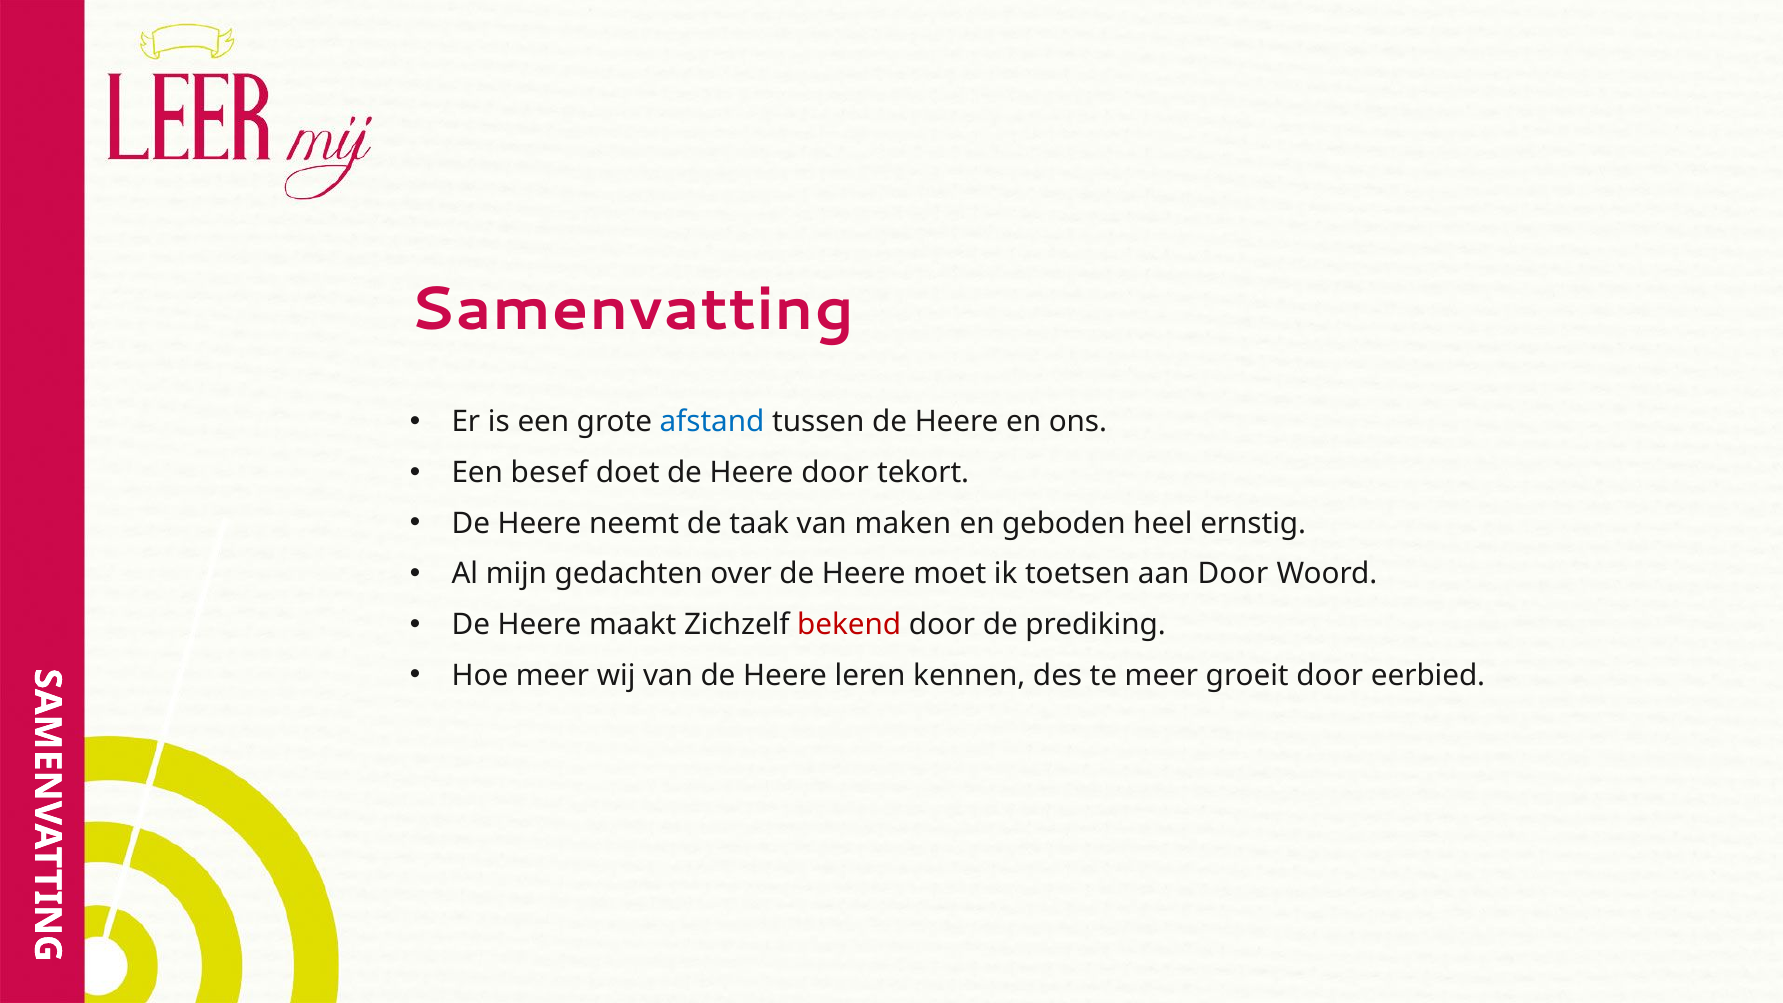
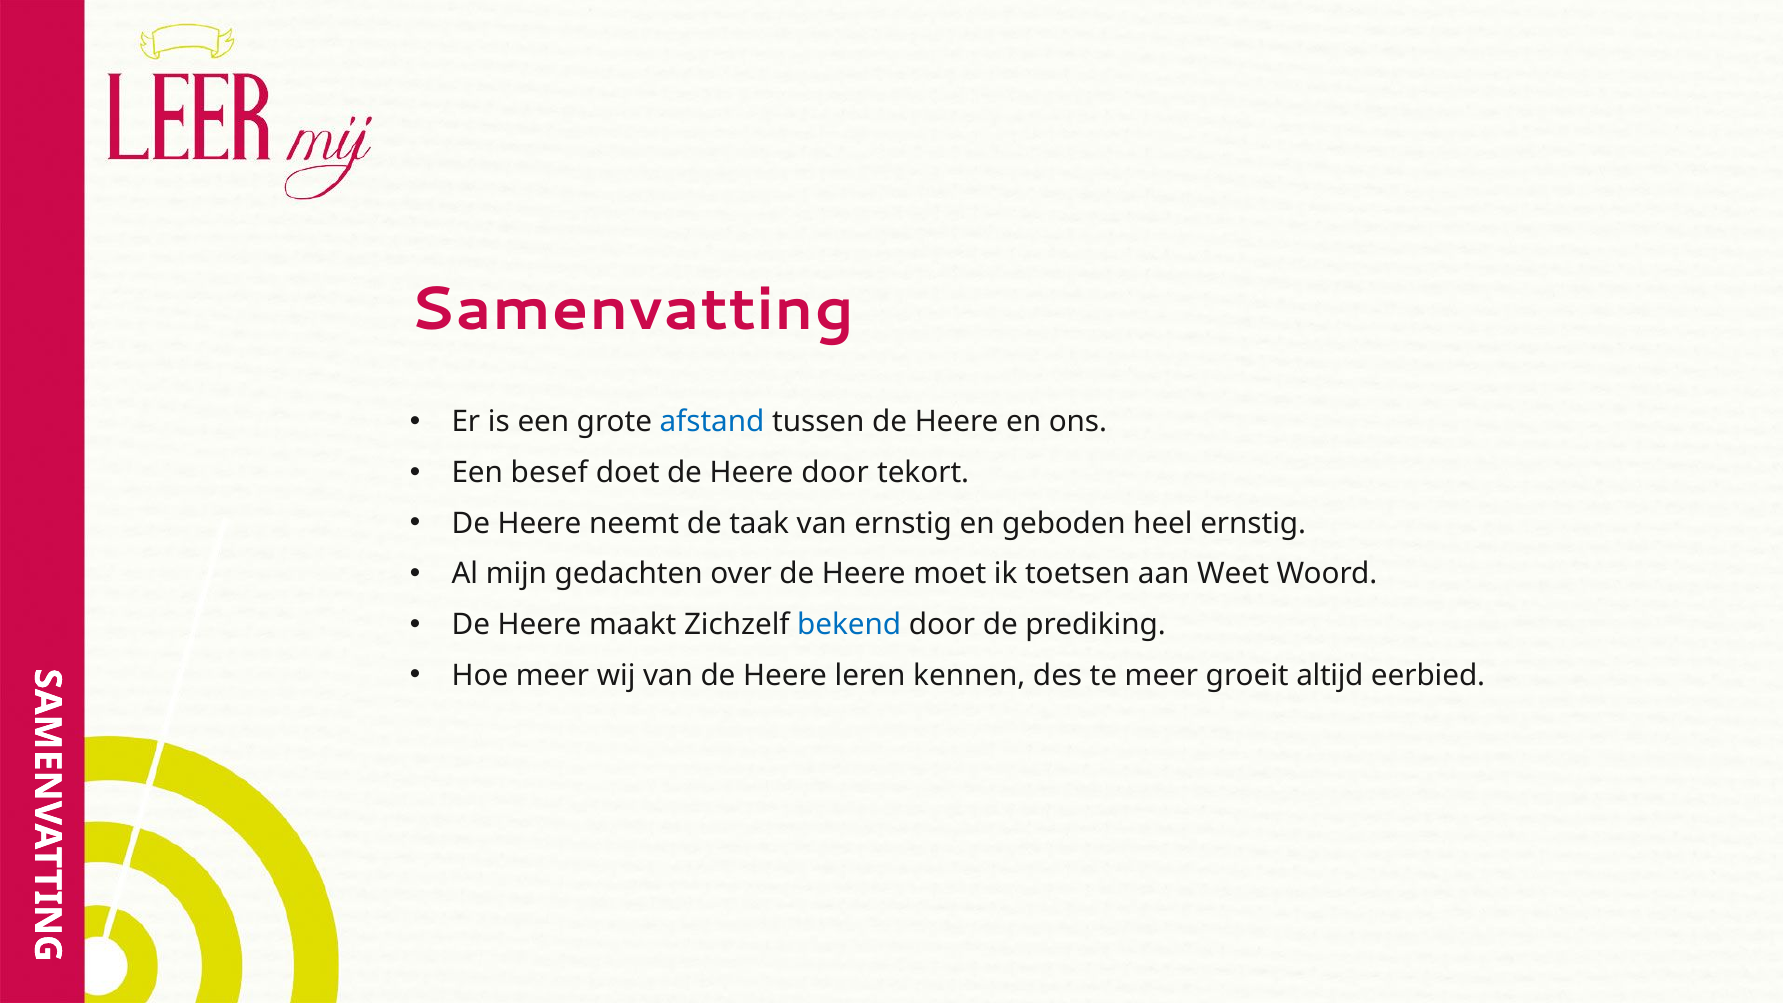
van maken: maken -> ernstig (903, 523)
aan Door: Door -> Weet (1233, 574)
bekend colour: red -> blue (849, 625)
groeit door: door -> altijd (1330, 675)
